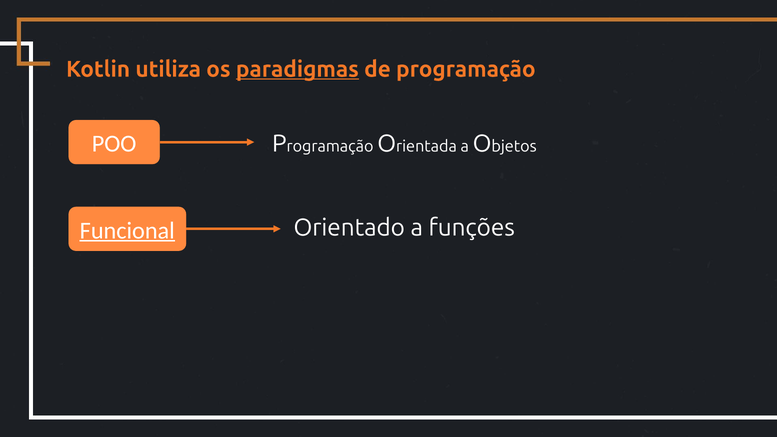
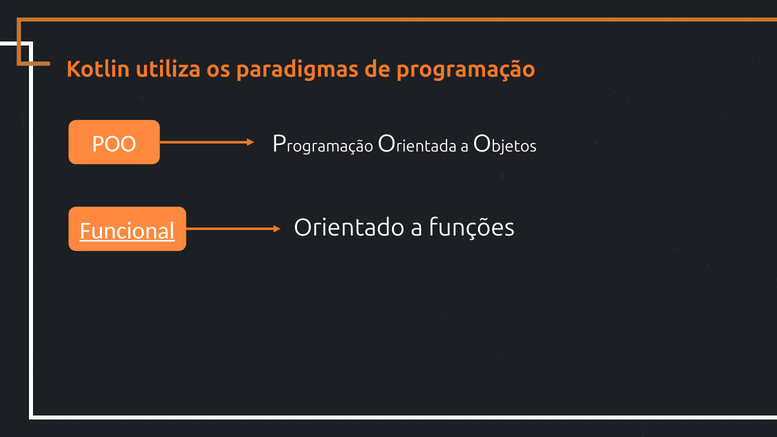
paradigmas underline: present -> none (297, 69)
